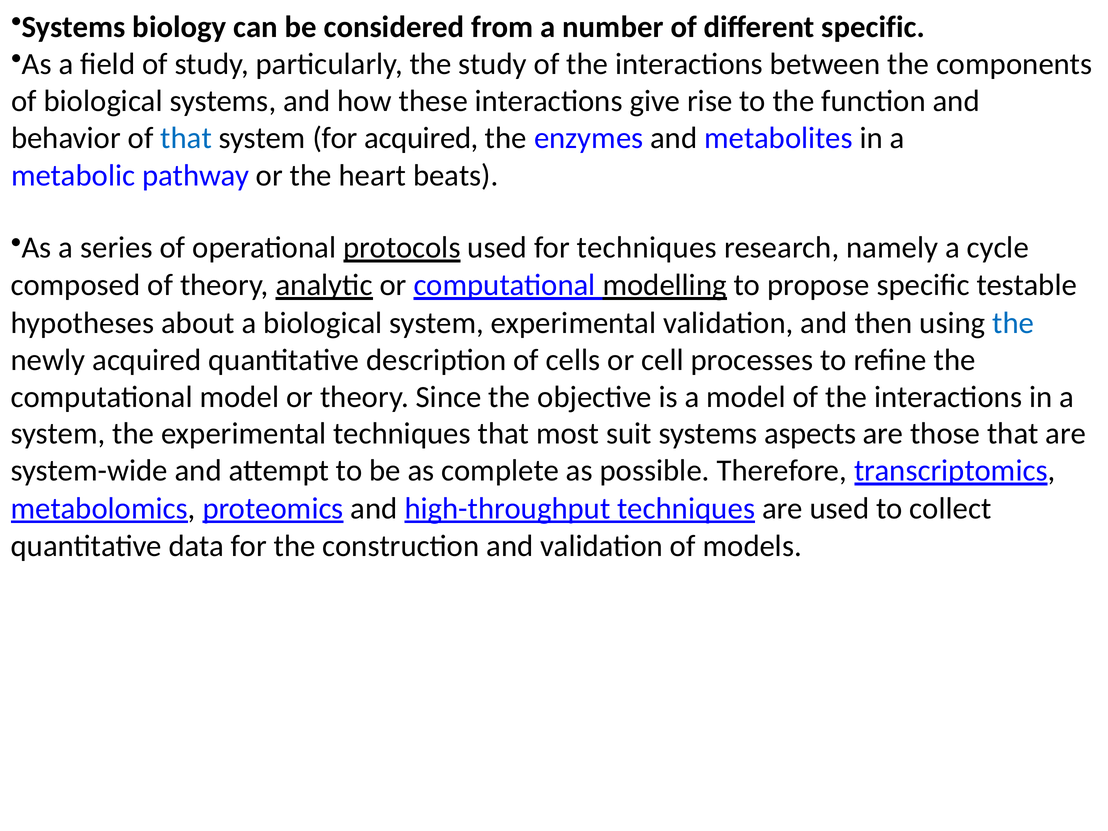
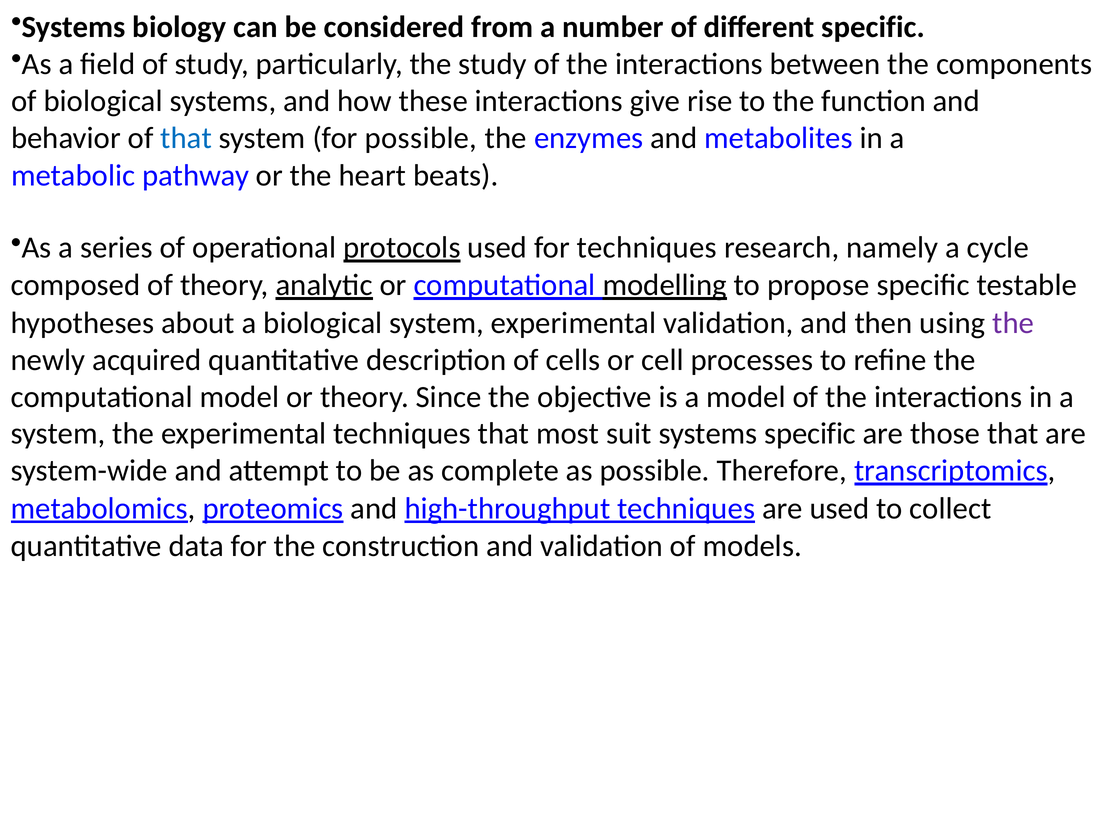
for acquired: acquired -> possible (421, 138)
the colour: blue -> purple (1013, 323)
systems aspects: aspects -> specific (810, 434)
